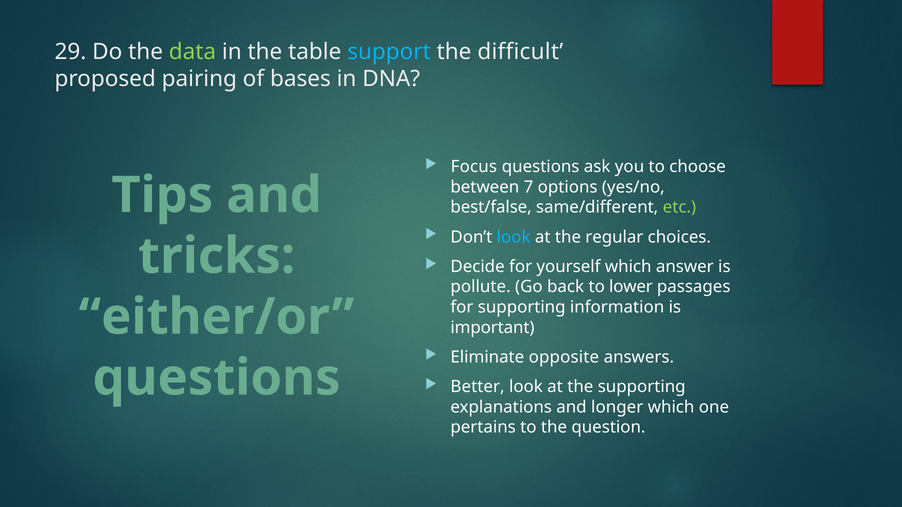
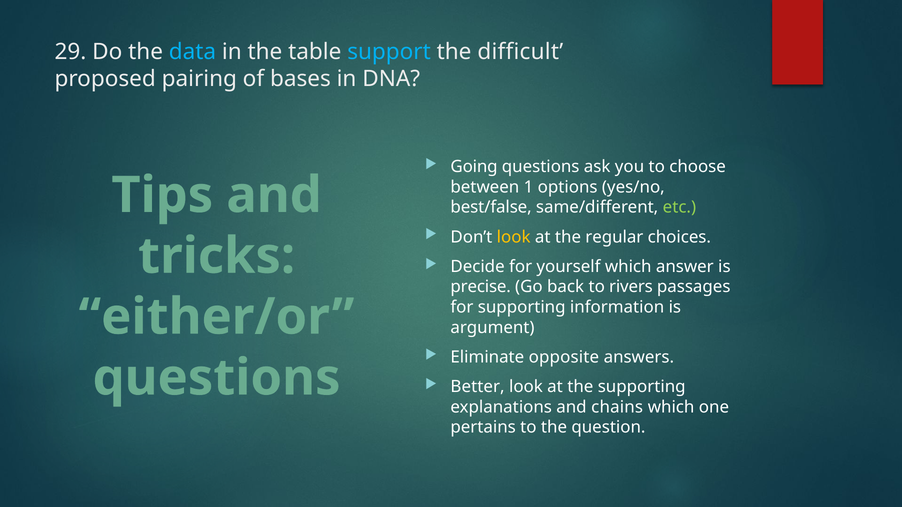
data colour: light green -> light blue (192, 52)
Focus: Focus -> Going (474, 167)
7: 7 -> 1 (528, 187)
look colour: light blue -> yellow (514, 237)
pollute: pollute -> precise (481, 287)
lower: lower -> rivers (631, 287)
important: important -> argument (492, 328)
longer: longer -> chains (617, 407)
